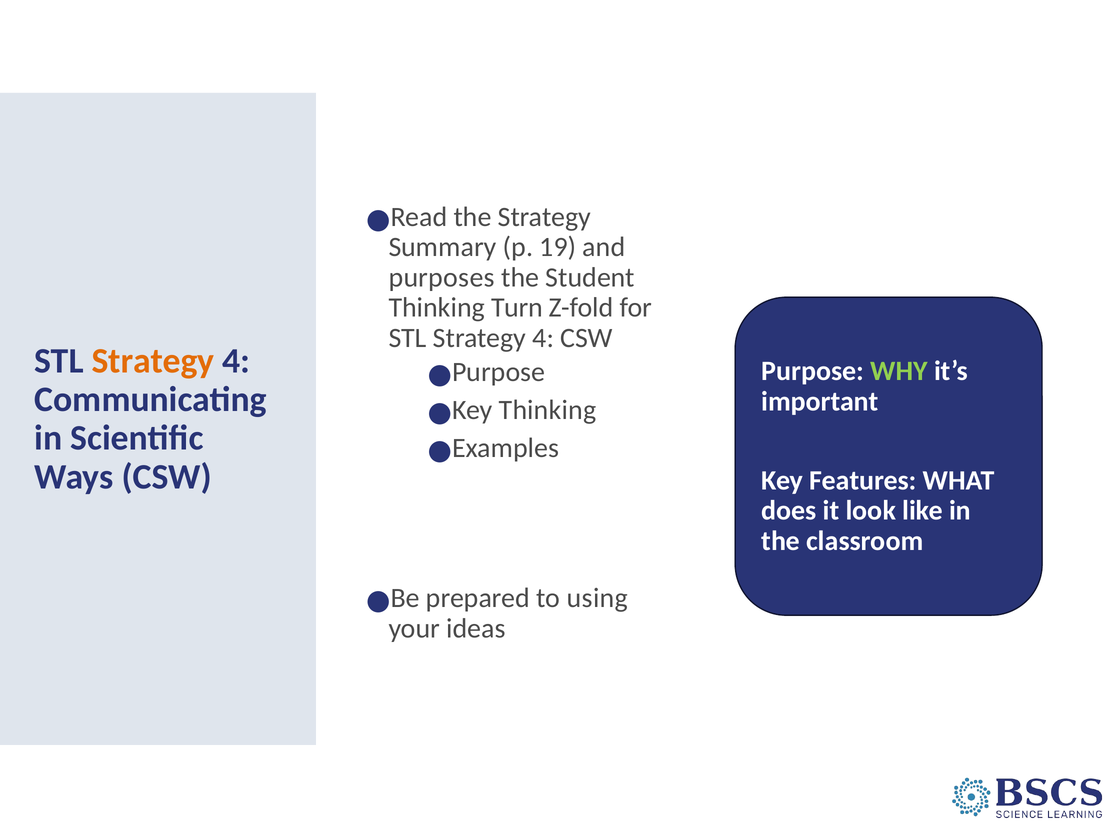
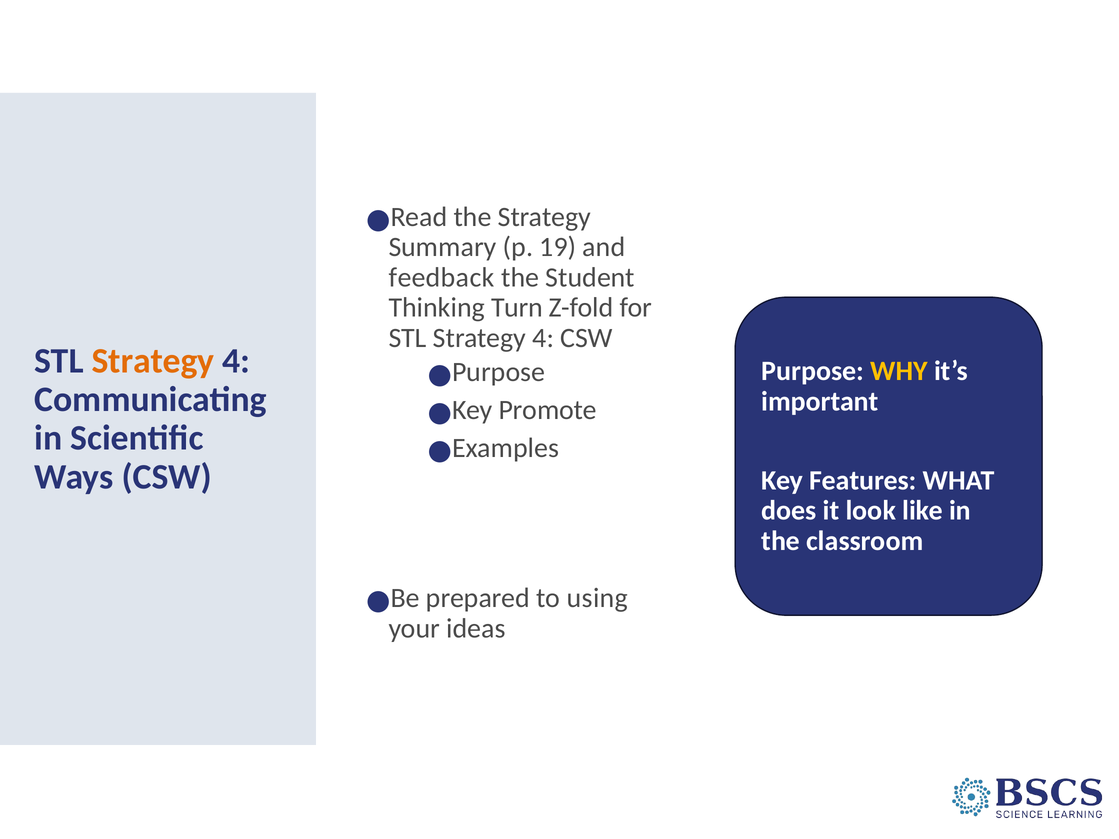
purposes: purposes -> feedback (442, 277)
WHY colour: light green -> yellow (899, 371)
Thinking: Thinking -> Promote (548, 410)
